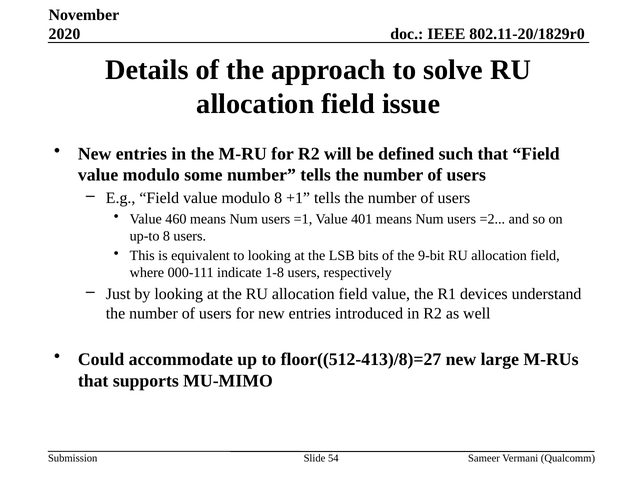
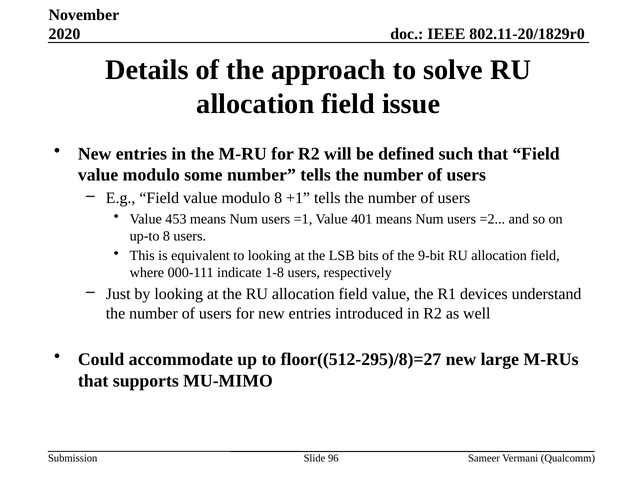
460: 460 -> 453 (176, 219)
floor((512-413)/8)=27: floor((512-413)/8)=27 -> floor((512-295)/8)=27 (361, 359)
54: 54 -> 96 (333, 458)
